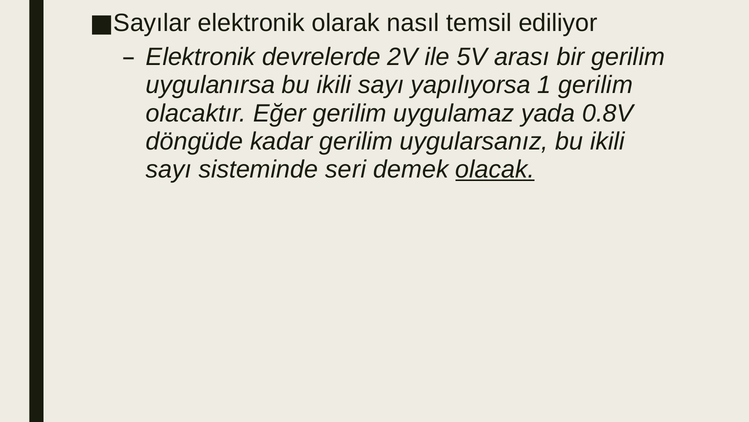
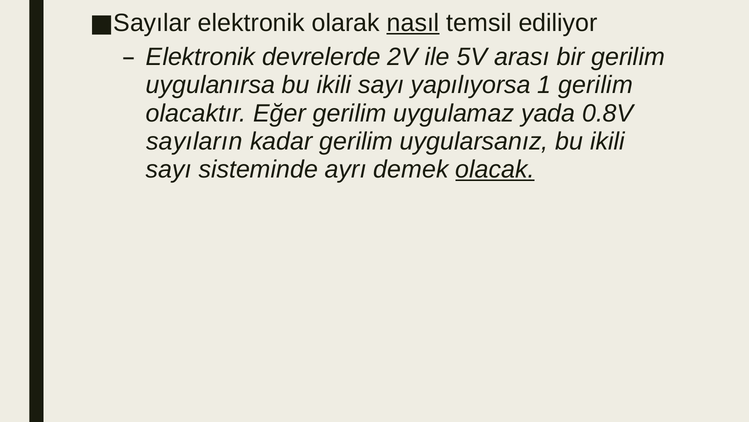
nasıl underline: none -> present (413, 23)
döngüde: döngüde -> sayıların (194, 141)
seri: seri -> ayrı (346, 169)
